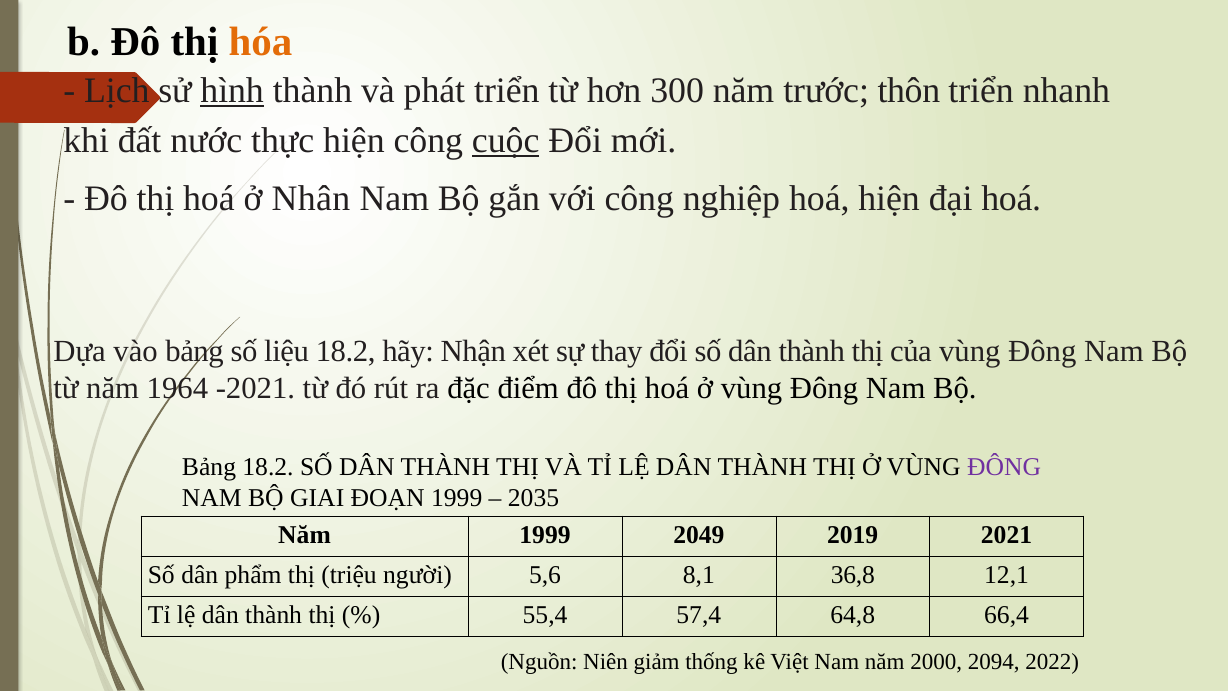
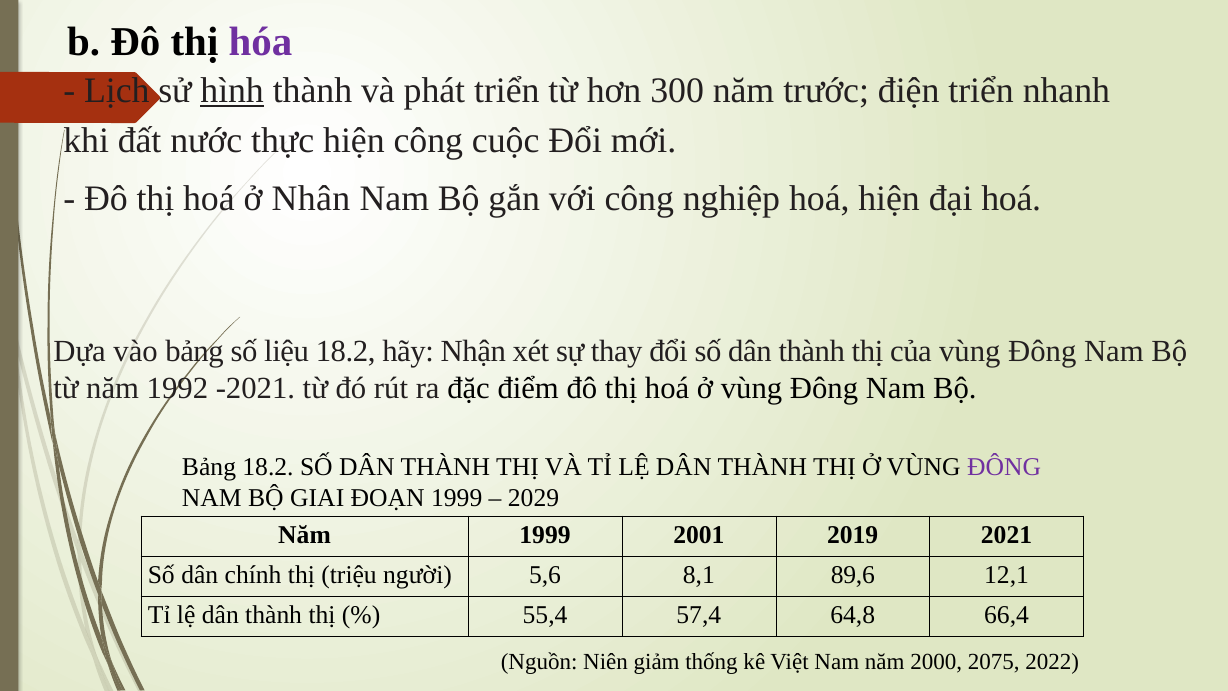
hóa colour: orange -> purple (261, 42)
thôn: thôn -> điện (909, 91)
cuộc underline: present -> none (506, 140)
1964: 1964 -> 1992 (177, 388)
2035: 2035 -> 2029 (534, 498)
2049: 2049 -> 2001 (699, 535)
phẩm: phẩm -> chính (253, 575)
36,8: 36,8 -> 89,6 (853, 575)
2094: 2094 -> 2075 (994, 661)
